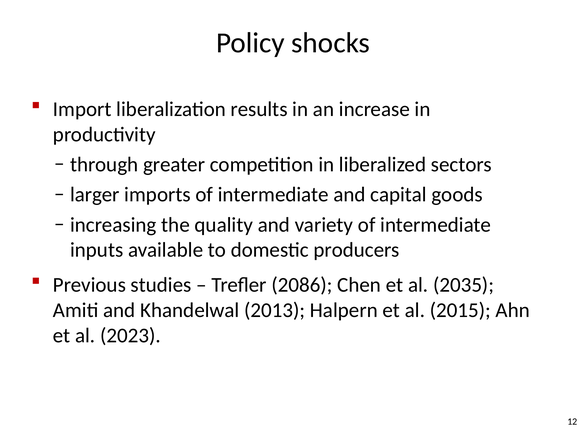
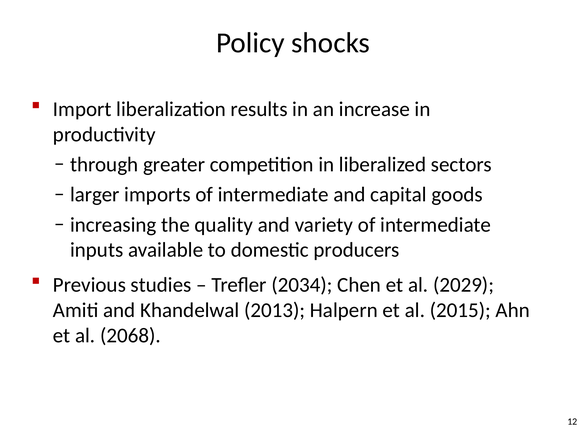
2086: 2086 -> 2034 (302, 285)
2035: 2035 -> 2029 (464, 285)
2023: 2023 -> 2068 (130, 336)
